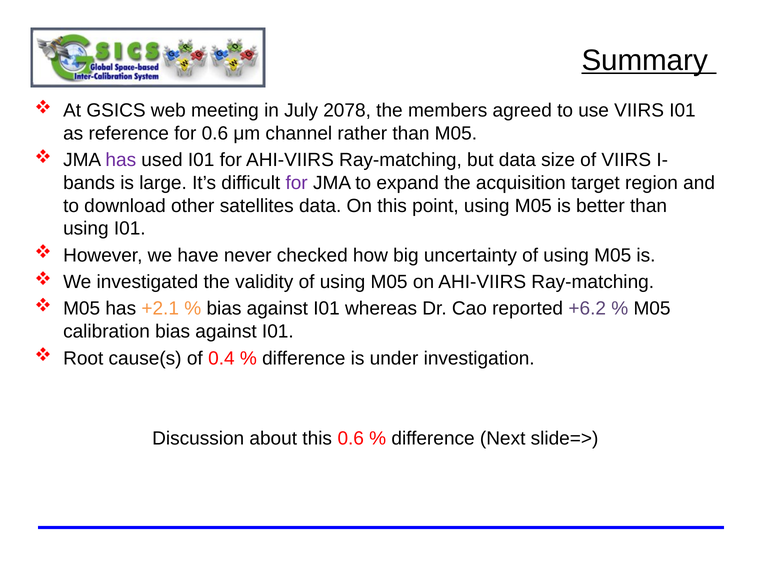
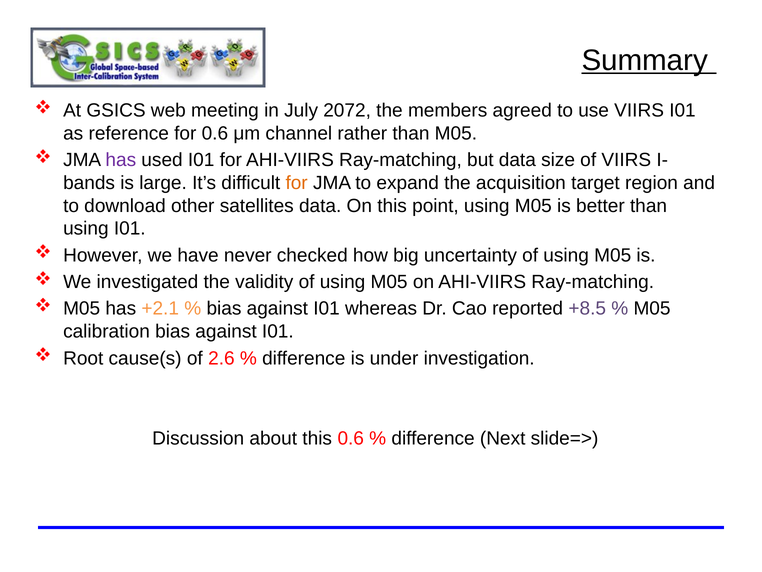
2078: 2078 -> 2072 (347, 110)
for colour: purple -> orange (297, 183)
+6.2: +6.2 -> +8.5 (587, 308)
0.4: 0.4 -> 2.6 (221, 358)
